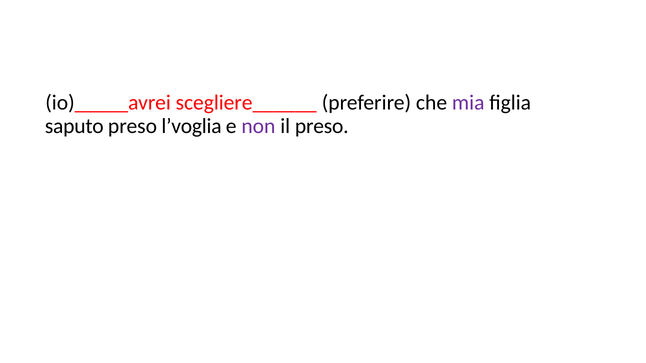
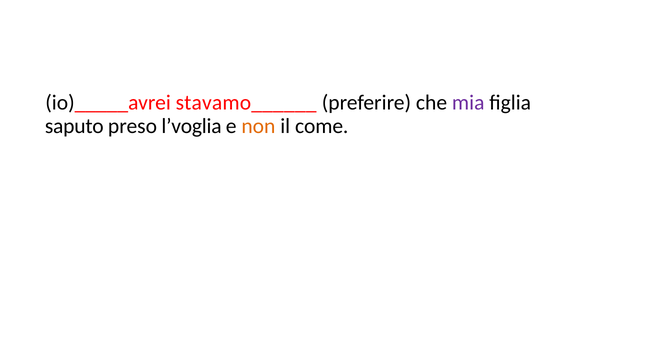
scegliere______: scegliere______ -> stavamo______ (246, 103)
non colour: purple -> orange (258, 126)
il preso: preso -> come (322, 126)
